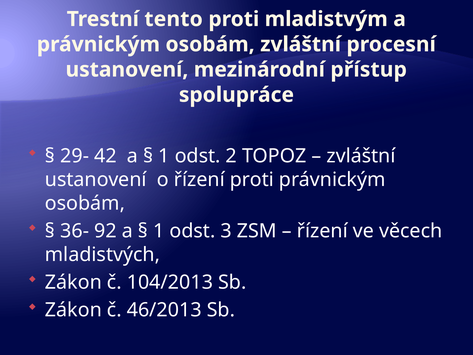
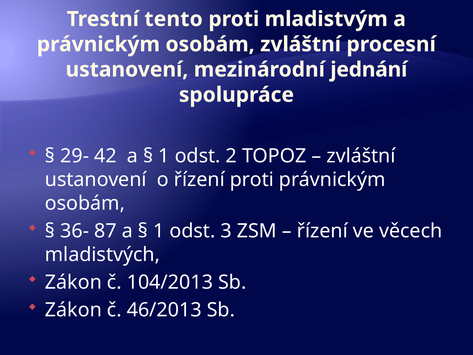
přístup: přístup -> jednání (369, 70)
92: 92 -> 87 (105, 231)
